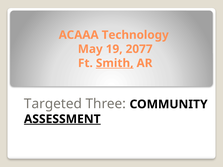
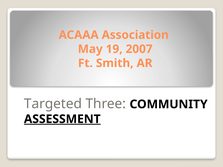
Technology: Technology -> Association (135, 35)
2077: 2077 -> 2007 (139, 49)
Smith underline: present -> none (115, 63)
